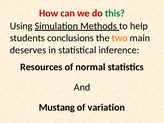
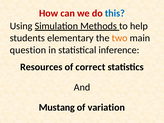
this colour: green -> blue (115, 13)
conclusions: conclusions -> elementary (70, 38)
deserves: deserves -> question (28, 50)
normal: normal -> correct (90, 67)
